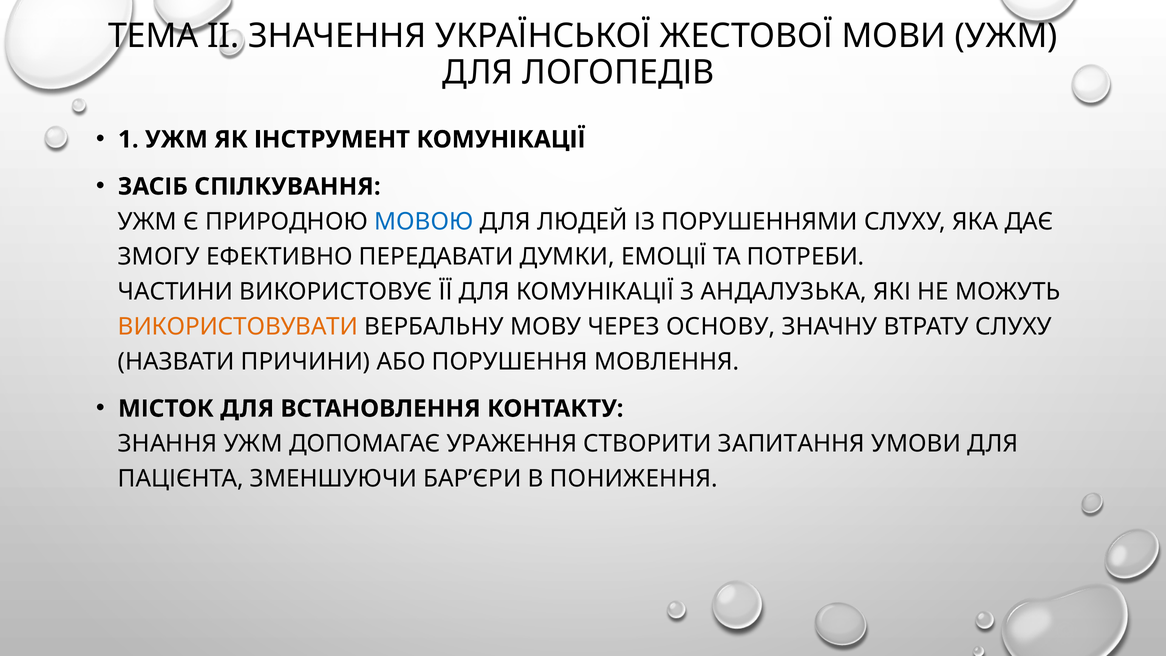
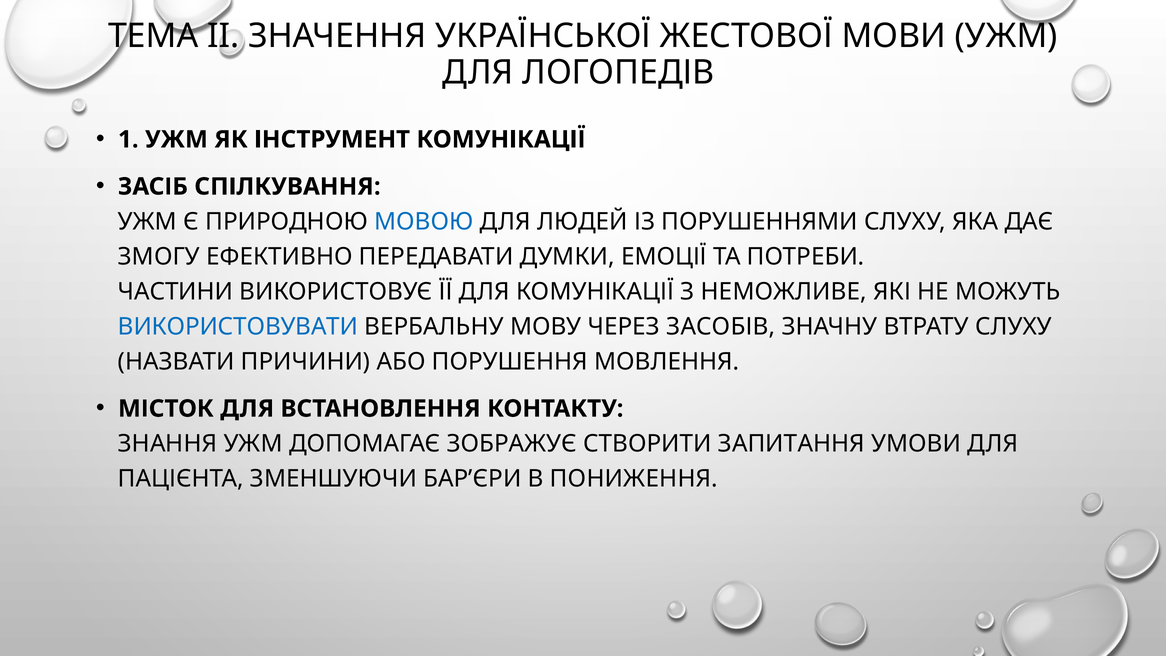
АНДАЛУЗЬКА: АНДАЛУЗЬКА -> НЕМОЖЛИВЕ (784, 292)
ВИКОРИСТОВУВАТИ colour: orange -> blue (238, 326)
ОСНОВУ: ОСНОВУ -> ЗАСОБІВ (721, 326)
УРАЖЕННЯ: УРАЖЕННЯ -> ЗОБРАЖУЄ (512, 444)
